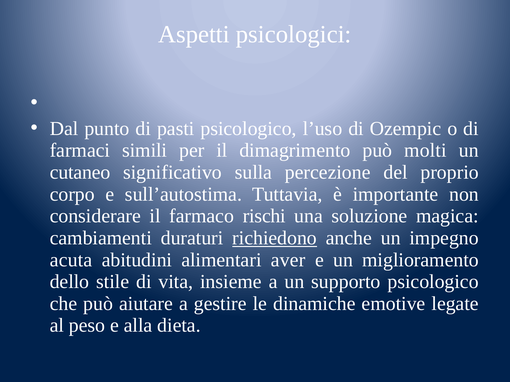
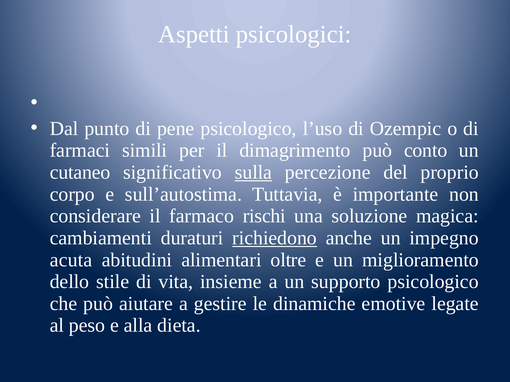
pasti: pasti -> pene (176, 129)
molti: molti -> conto (426, 151)
sulla underline: none -> present (253, 173)
aver: aver -> oltre (288, 260)
